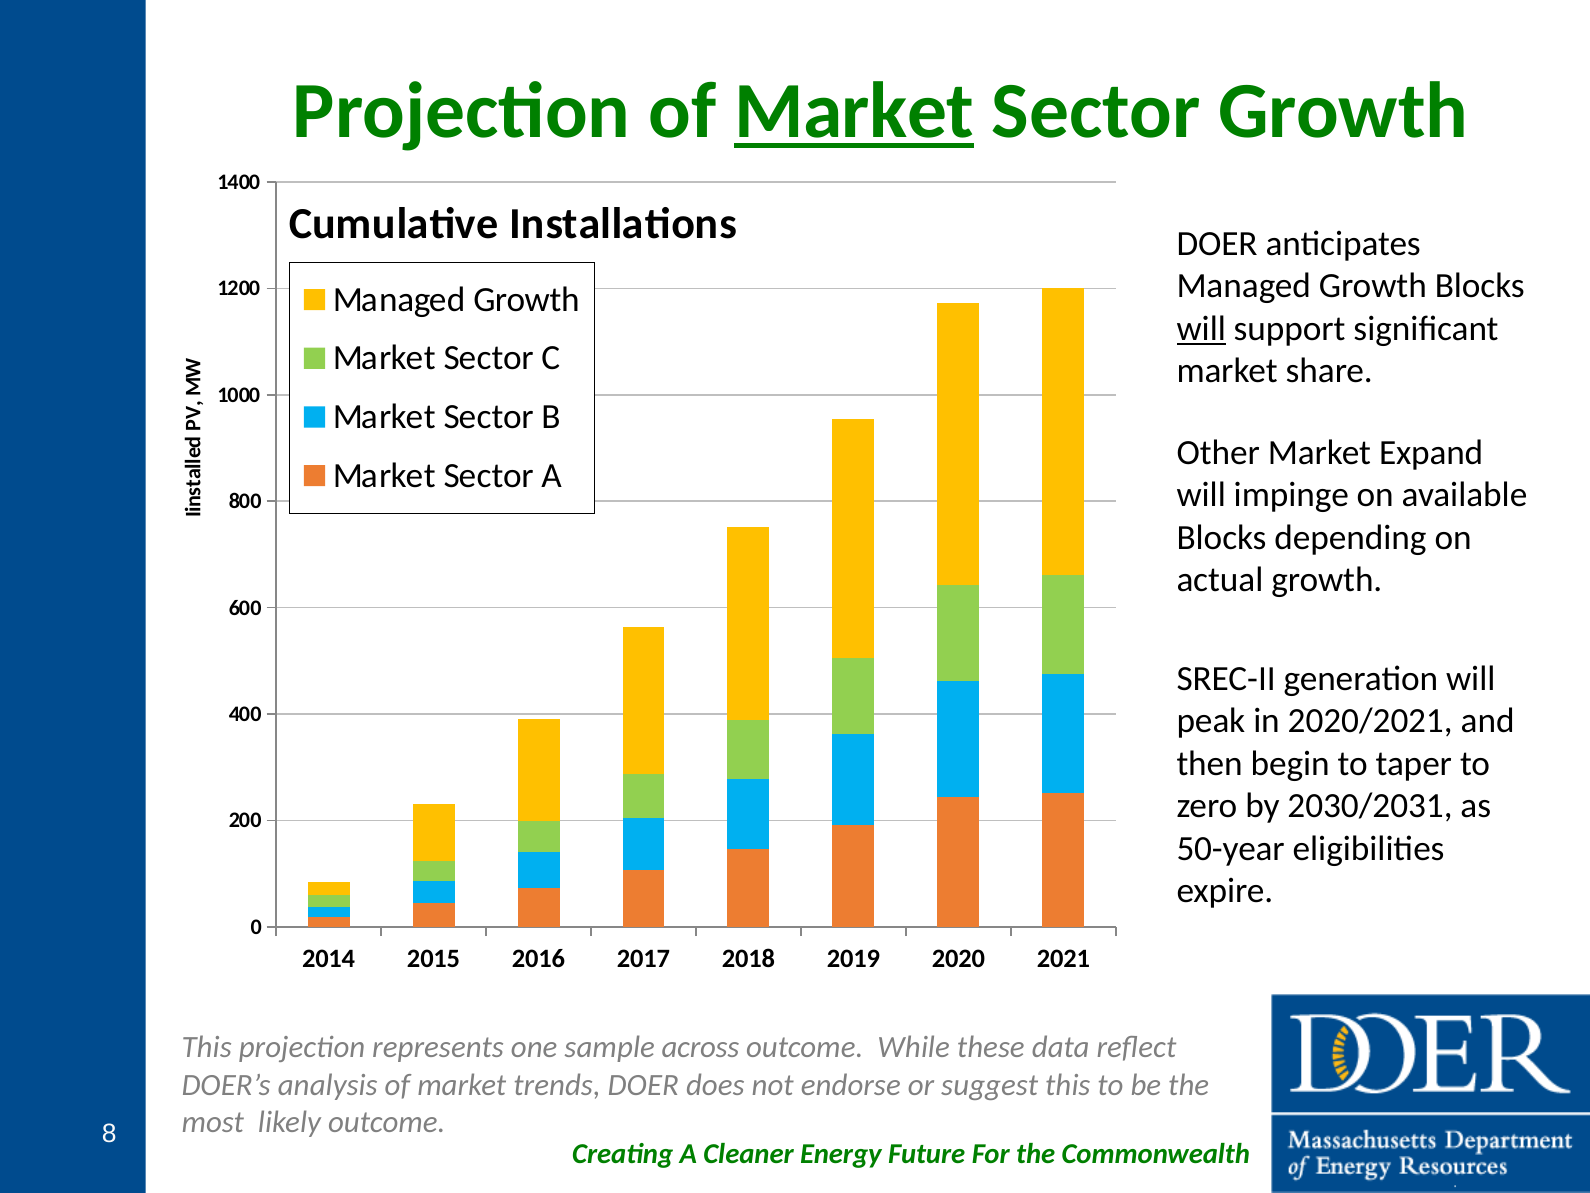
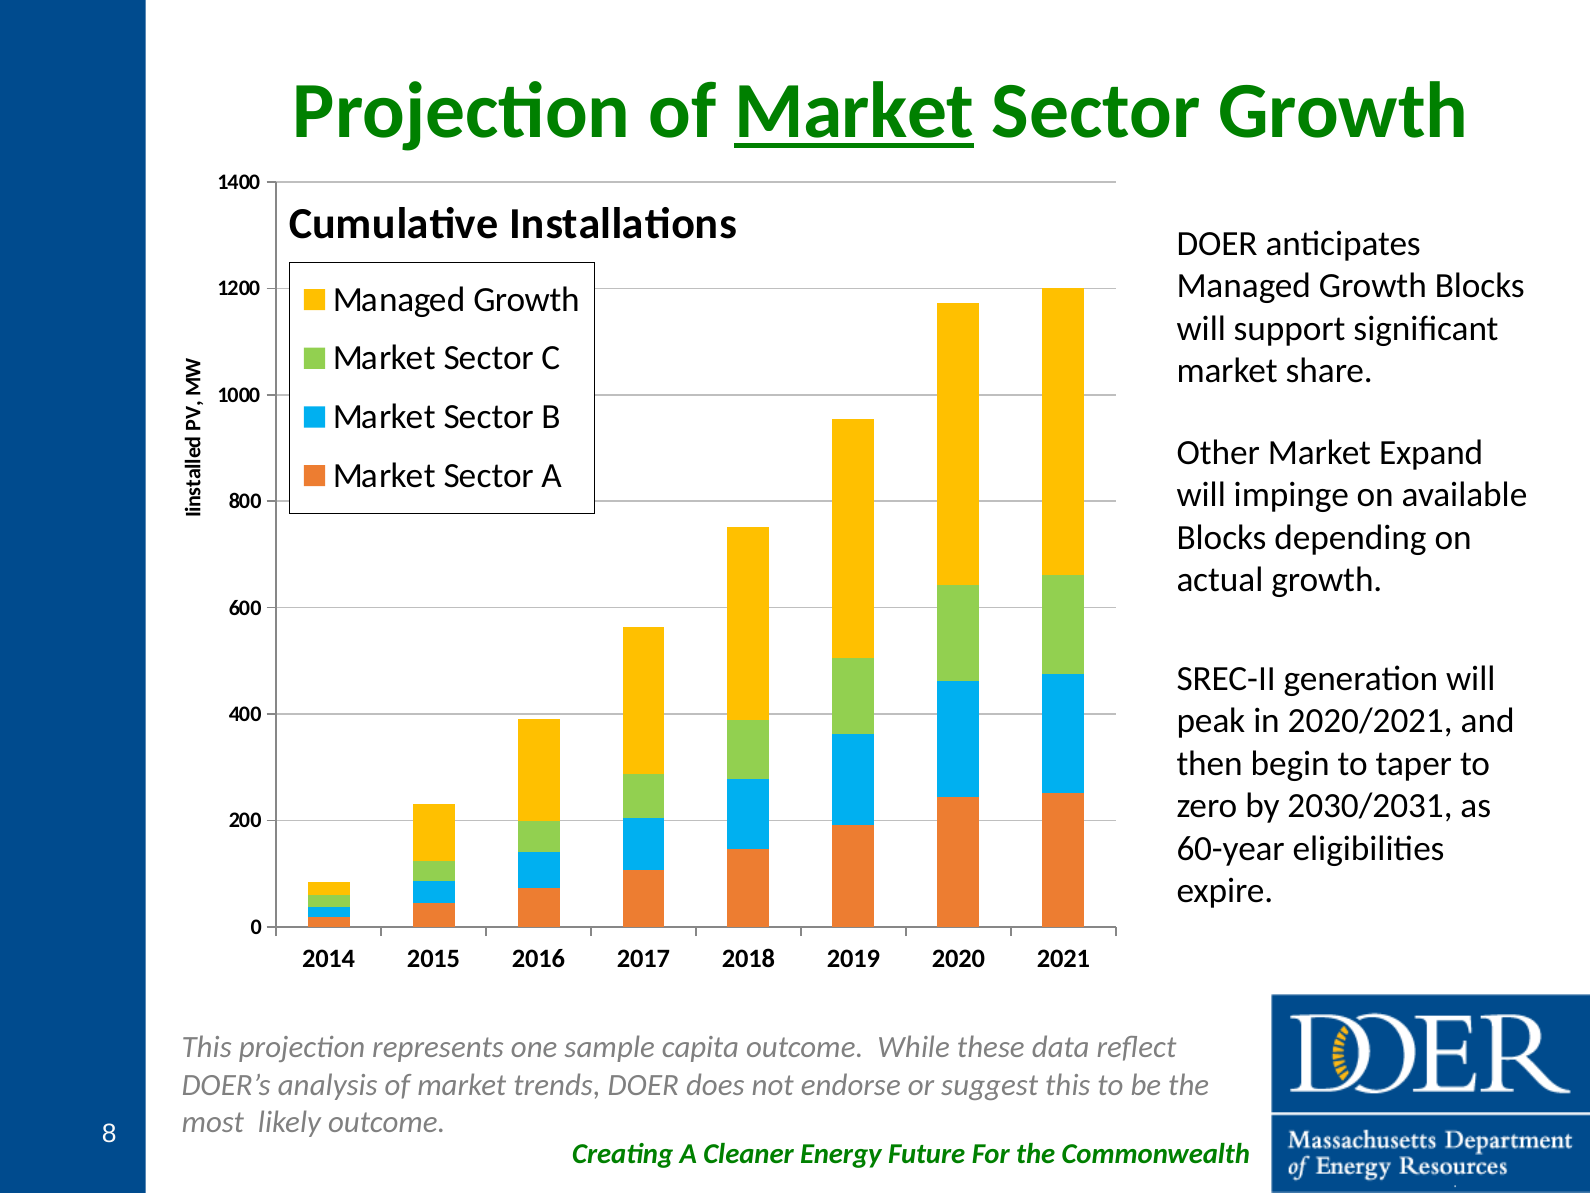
will underline: present -> none (1201, 328)
50-year: 50-year -> 60-year (1231, 848)
across: across -> capita (700, 1047)
